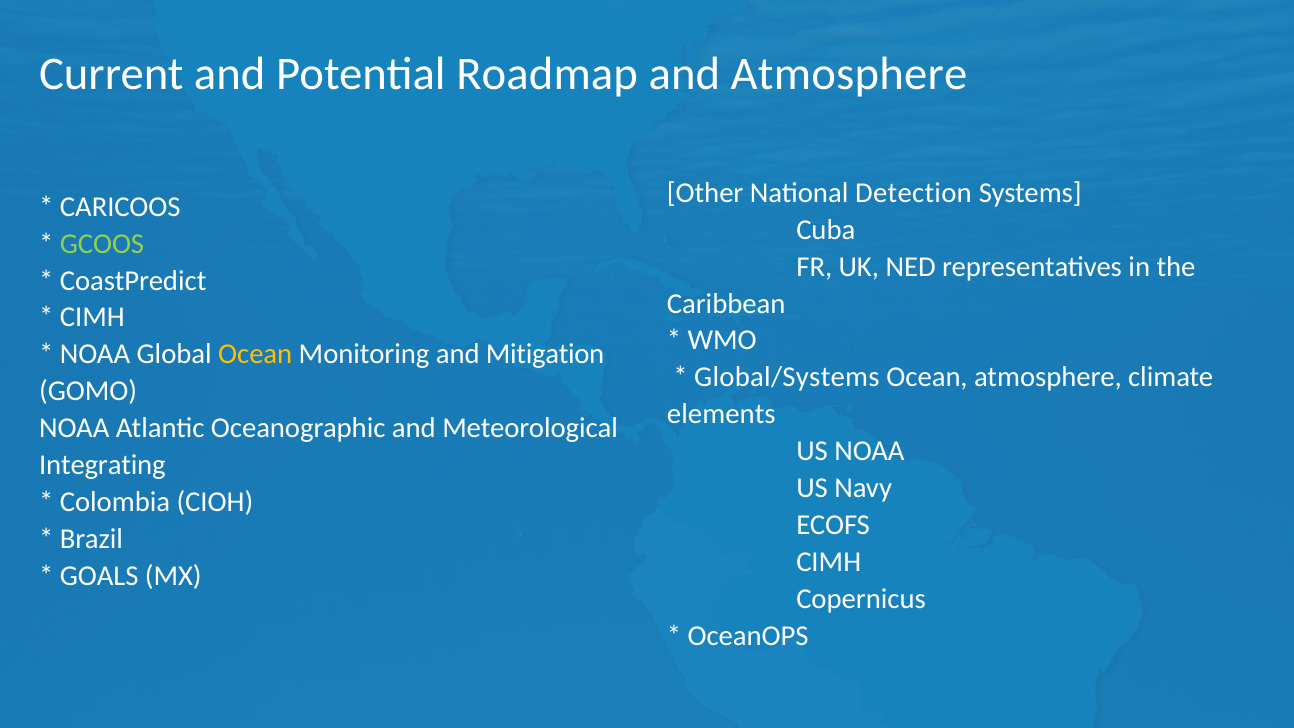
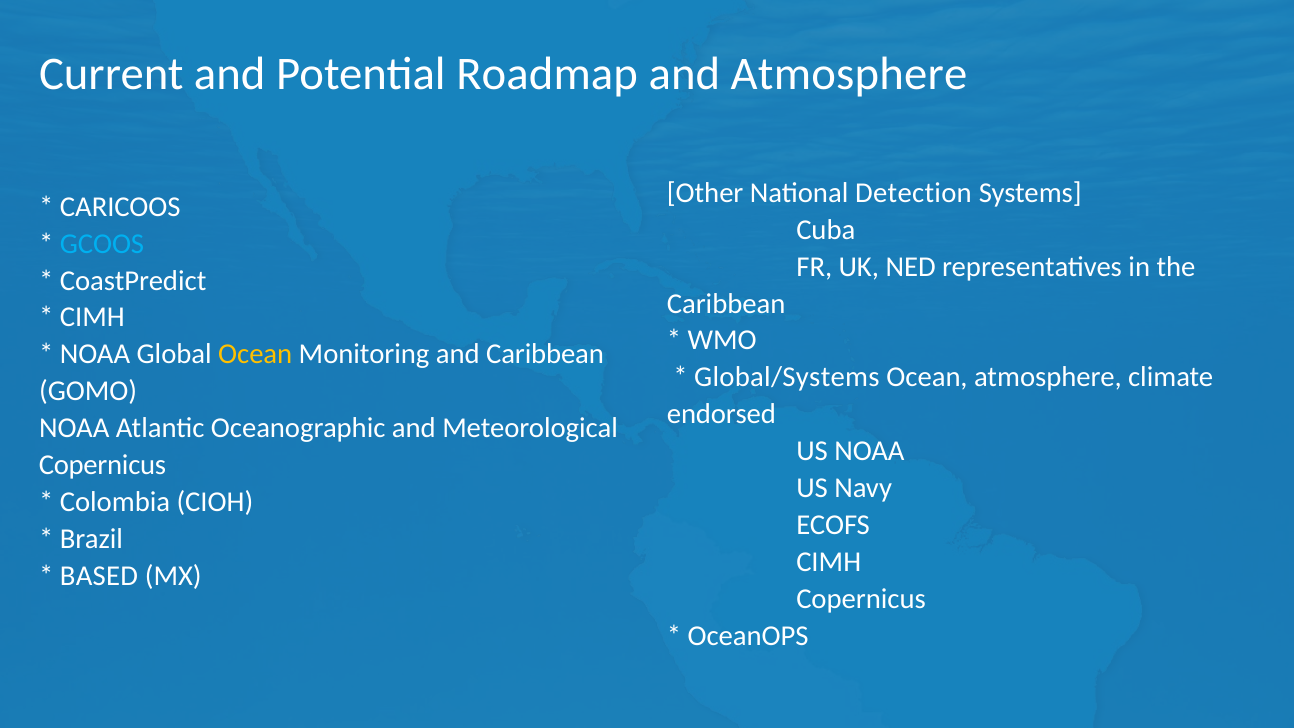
GCOOS colour: light green -> light blue (102, 244)
and Mitigation: Mitigation -> Caribbean (545, 354)
elements: elements -> endorsed (721, 414)
Integrating: Integrating -> Copernicus (102, 465)
GOALS: GOALS -> BASED (99, 576)
